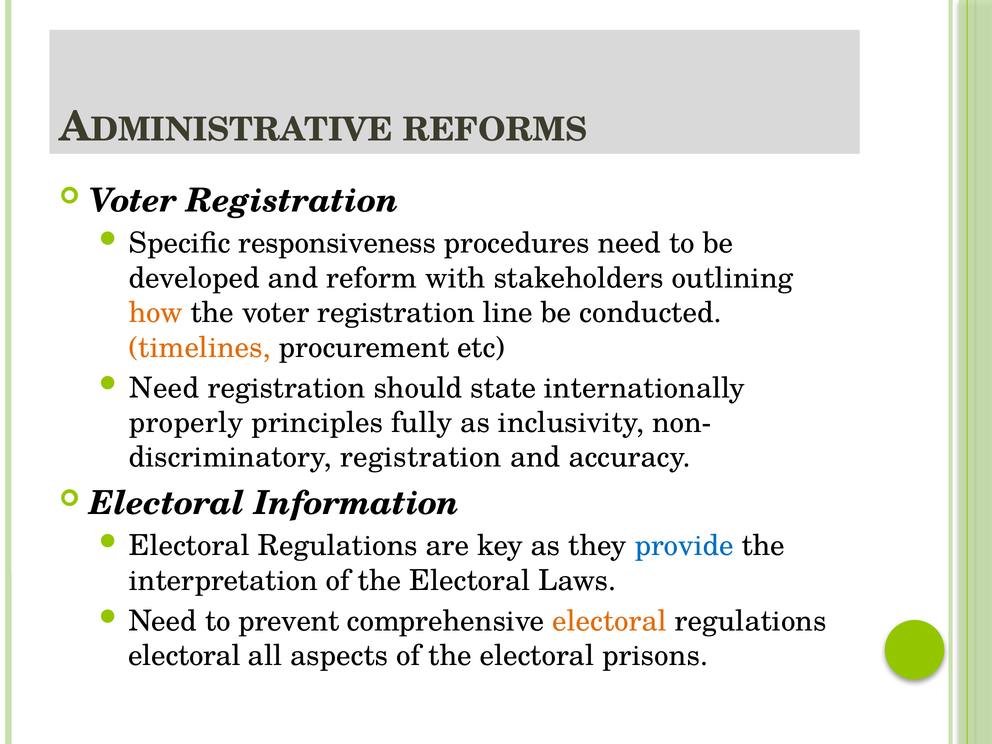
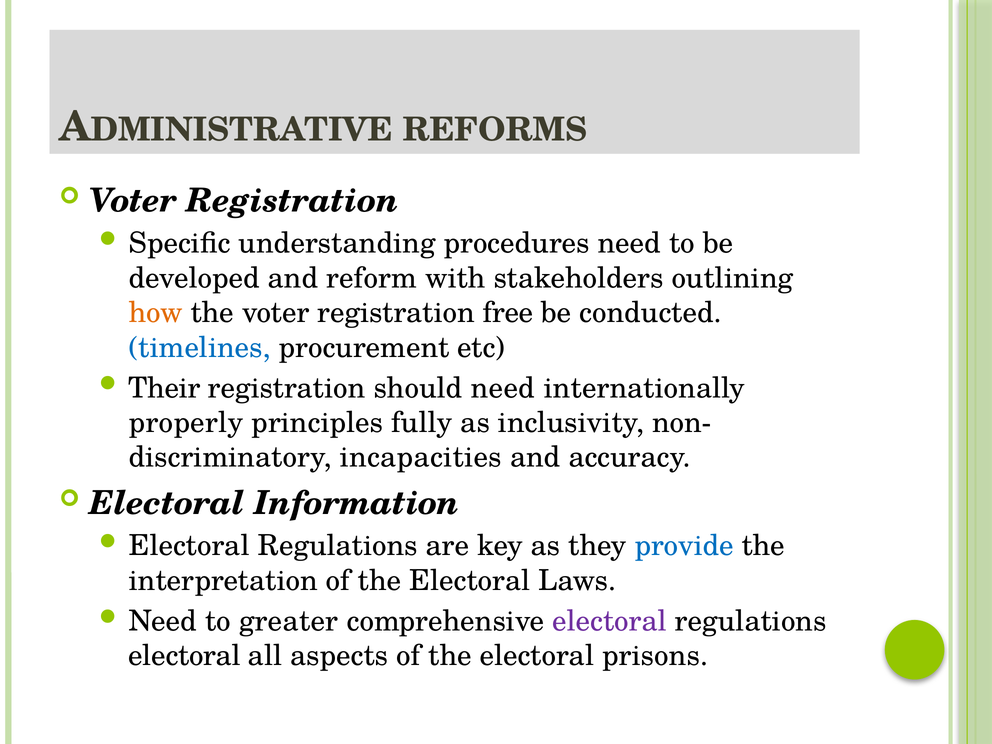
responsiveness: responsiveness -> understanding (337, 243)
line: line -> free (508, 313)
timelines colour: orange -> blue (200, 347)
Need: Need -> Their (164, 388)
should state: state -> need (503, 388)
registration: registration -> incapacities (421, 457)
prevent: prevent -> greater (289, 621)
electoral colour: orange -> purple (610, 621)
